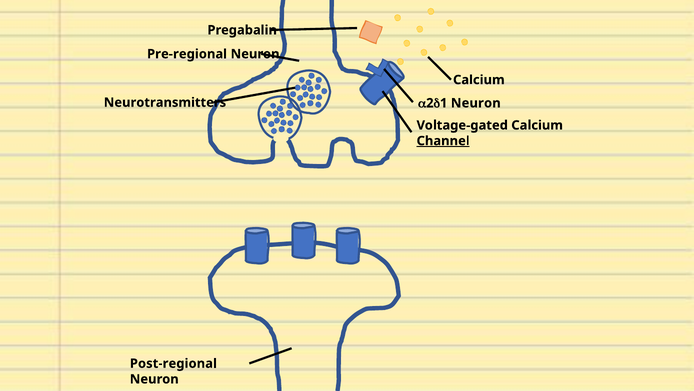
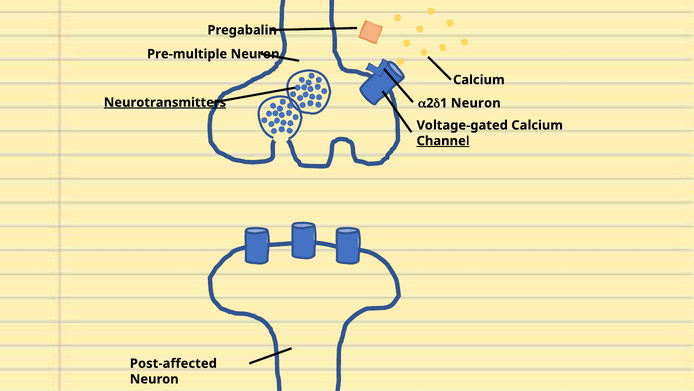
Pre-regional: Pre-regional -> Pre-multiple (187, 54)
Neurotransmitters underline: none -> present (165, 102)
Post-regional: Post-regional -> Post-affected (173, 363)
